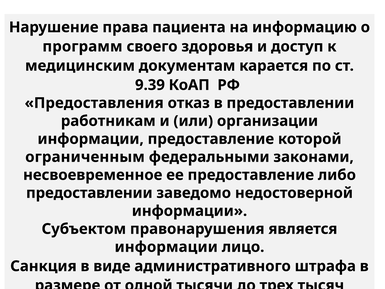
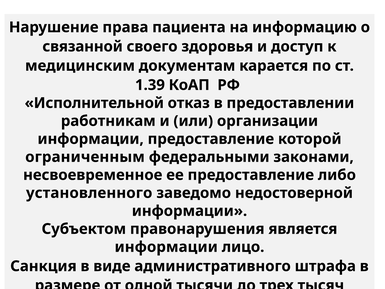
программ: программ -> связанной (83, 46)
9.39: 9.39 -> 1.39 (150, 85)
Предоставления: Предоставления -> Исполнительной (94, 103)
предоставлении: предоставлении -> установленного (89, 193)
